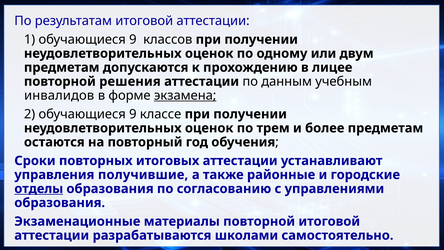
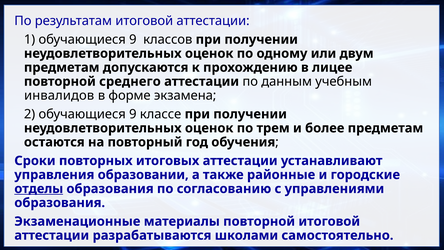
решения: решения -> среднего (130, 81)
экзамена underline: present -> none (185, 95)
получившие: получившие -> образовании (143, 175)
